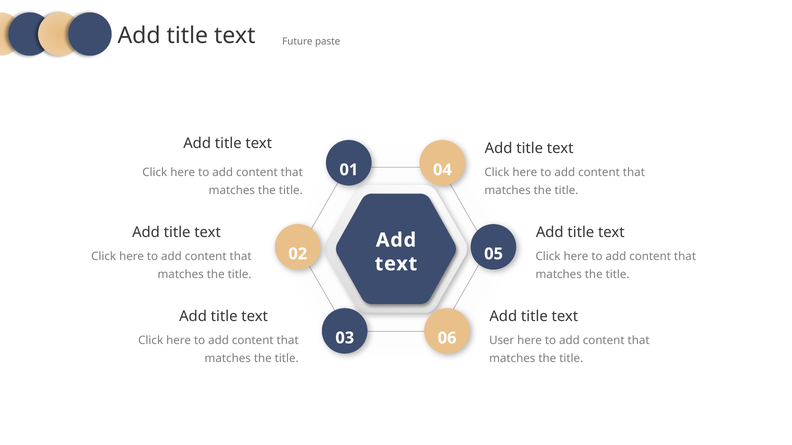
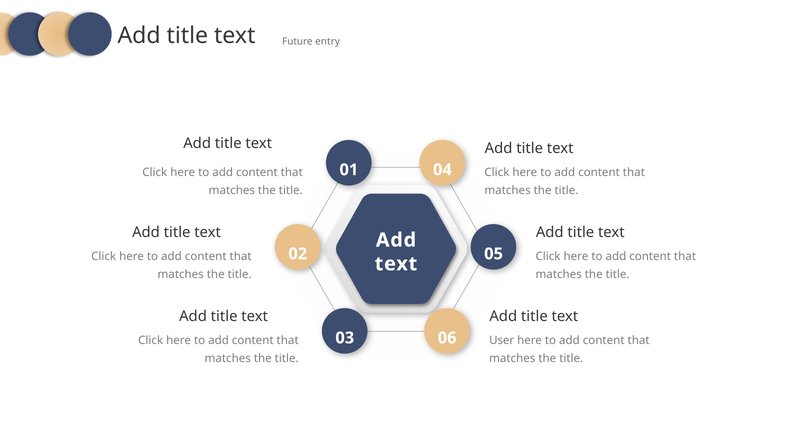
paste: paste -> entry (328, 41)
